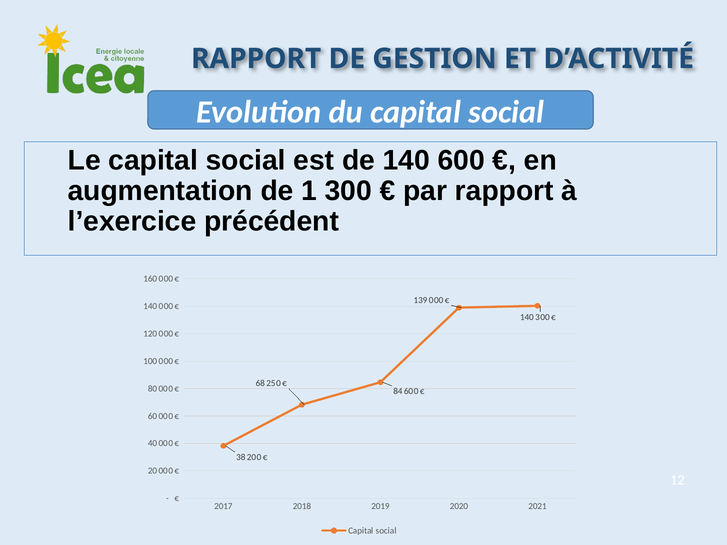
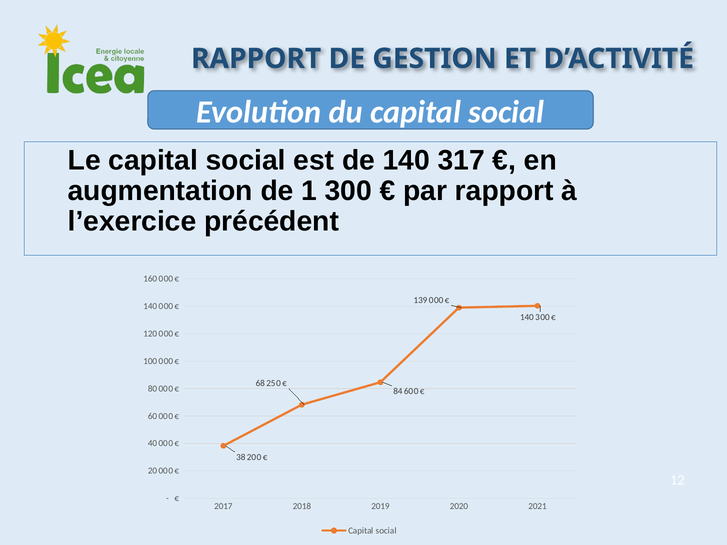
140 600: 600 -> 317 (461, 161)
